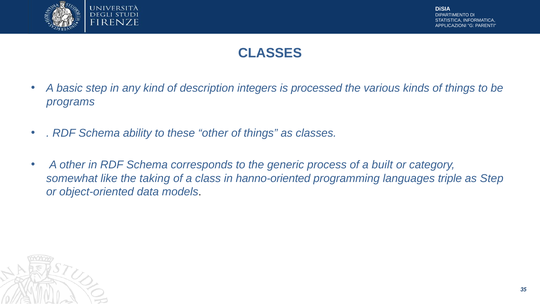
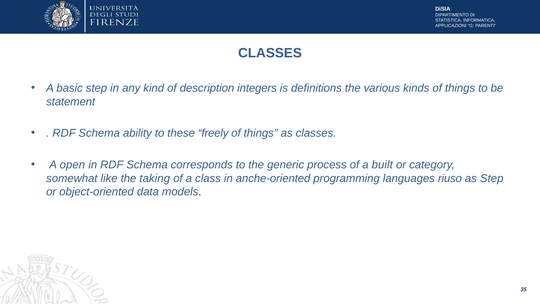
processed: processed -> definitions (316, 88)
programs: programs -> statement (71, 102)
these other: other -> freely (213, 133)
A other: other -> open (72, 165)
hanno-oriented: hanno-oriented -> anche-oriented (273, 178)
triple: triple -> riuso (450, 178)
